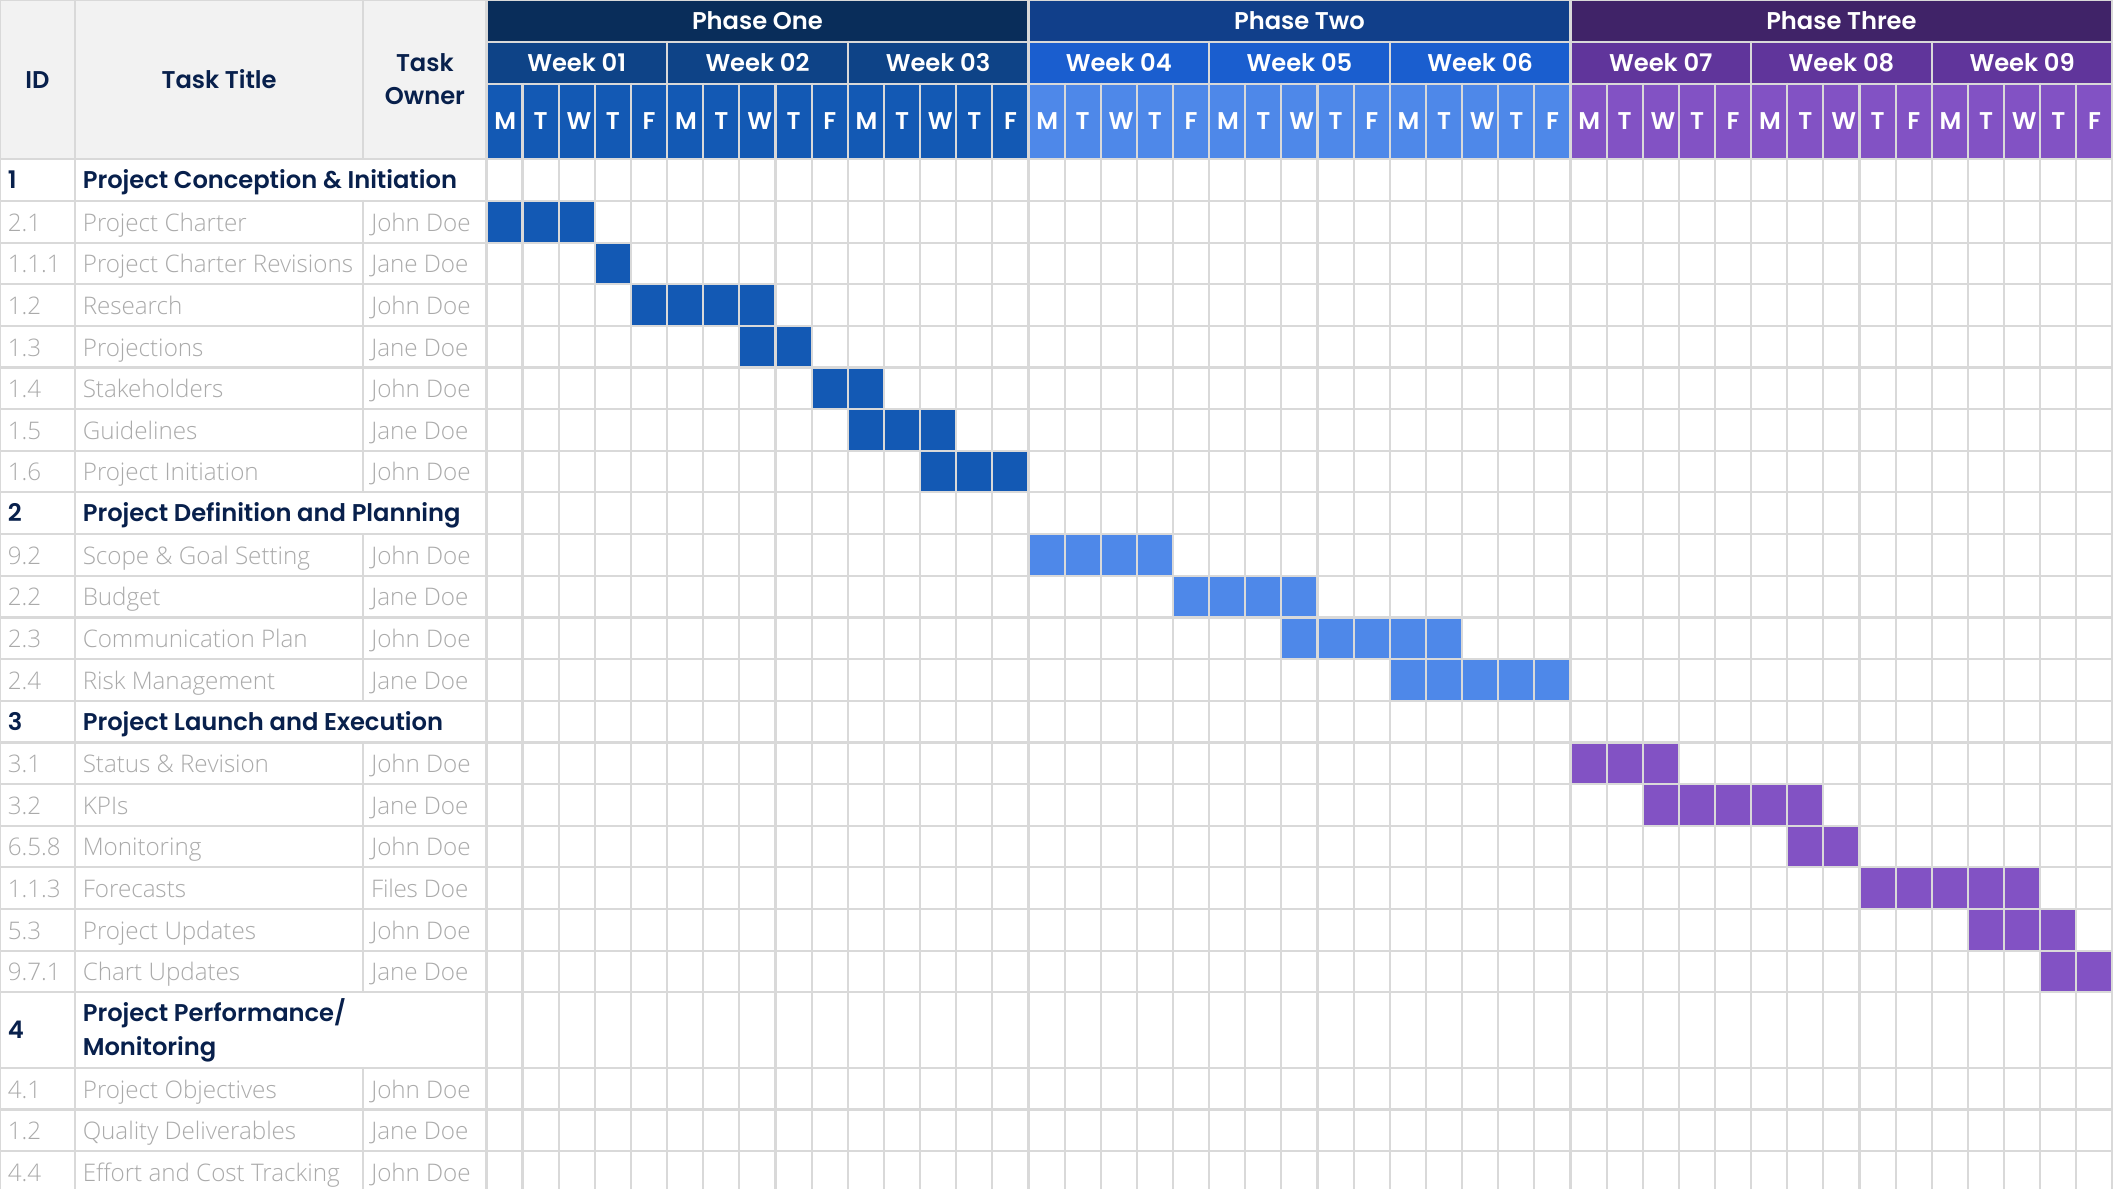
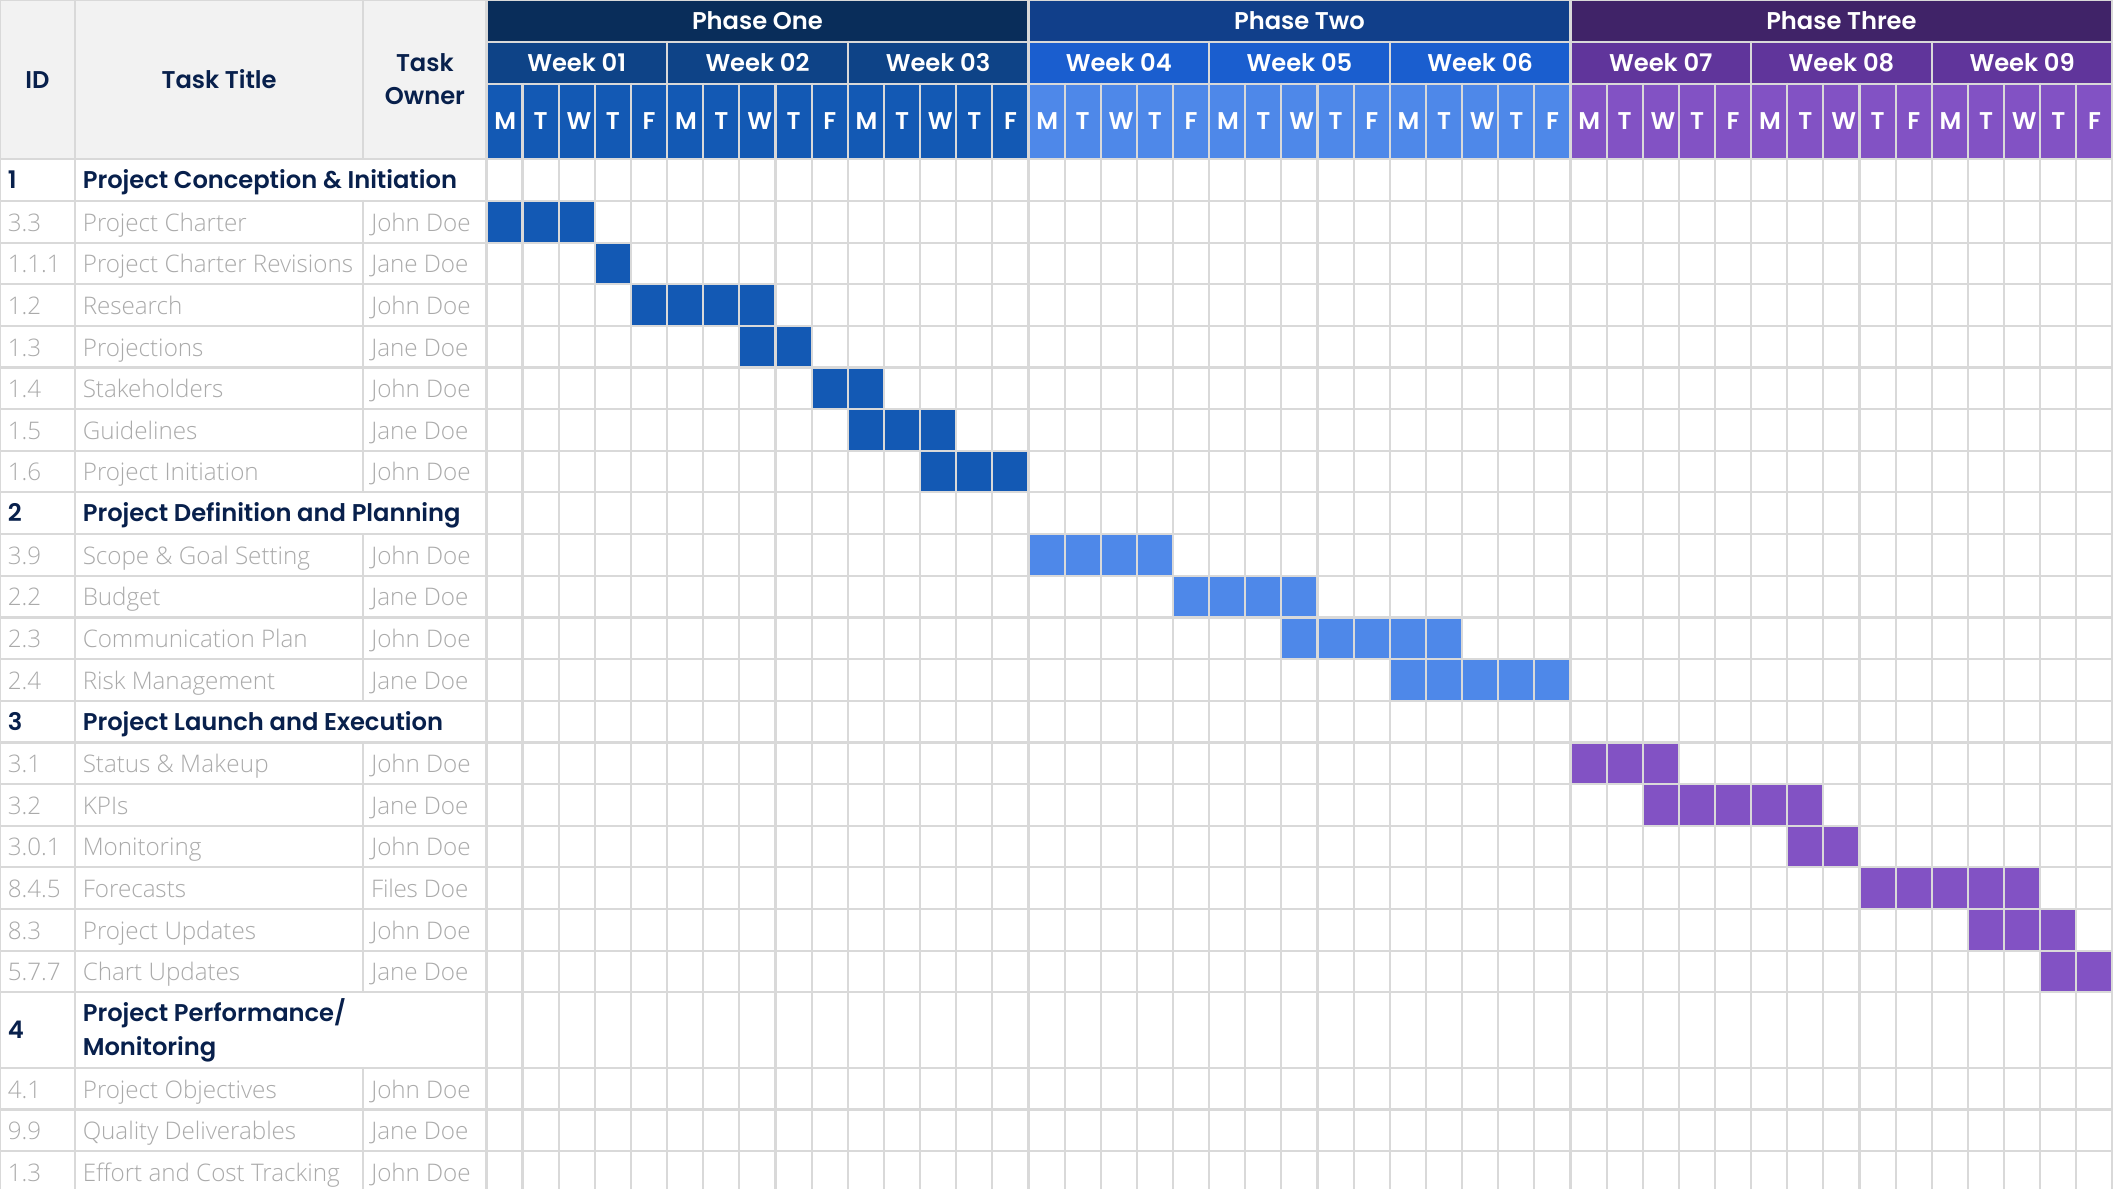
2.1: 2.1 -> 3.3 (25, 223)
9.2: 9.2 -> 3.9 (25, 556)
Revision: Revision -> Makeup (224, 765)
6.5.8: 6.5.8 -> 3.0.1 (34, 848)
1.1.3: 1.1.3 -> 8.4.5 (34, 889)
5.3: 5.3 -> 8.3 (25, 931)
9.7.1: 9.7.1 -> 5.7.7 (34, 973)
1.2: 1.2 -> 9.9 (25, 1132)
4.4: 4.4 -> 1.3 (25, 1173)
